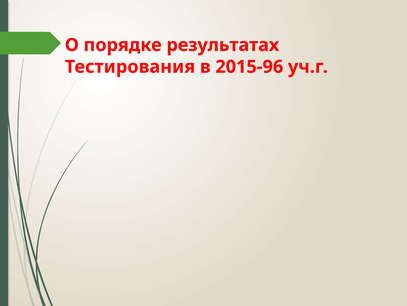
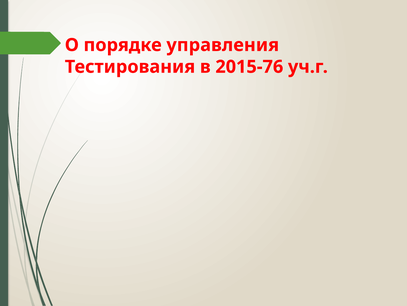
результатах: результатах -> управления (223, 45)
2015-96: 2015-96 -> 2015-76 (249, 67)
